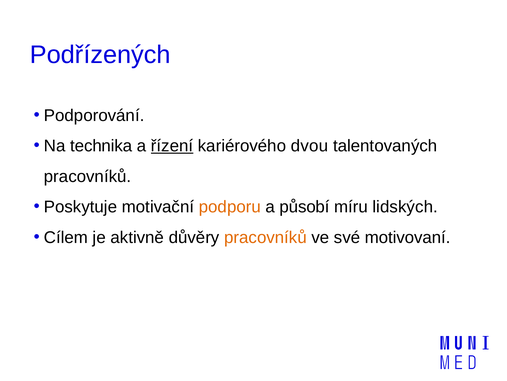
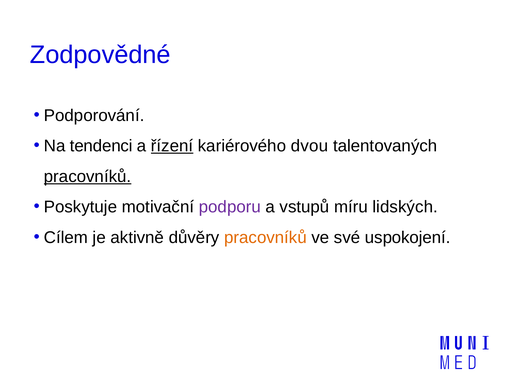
Podřízených: Podřízených -> Zodpovědné (100, 55)
technika: technika -> tendenci (101, 146)
pracovníků underline: none -> present (88, 176)
podporu colour: orange -> purple (230, 207)
působí: působí -> vstupů (304, 207)
motivovaní: motivovaní -> uspokojení (408, 237)
